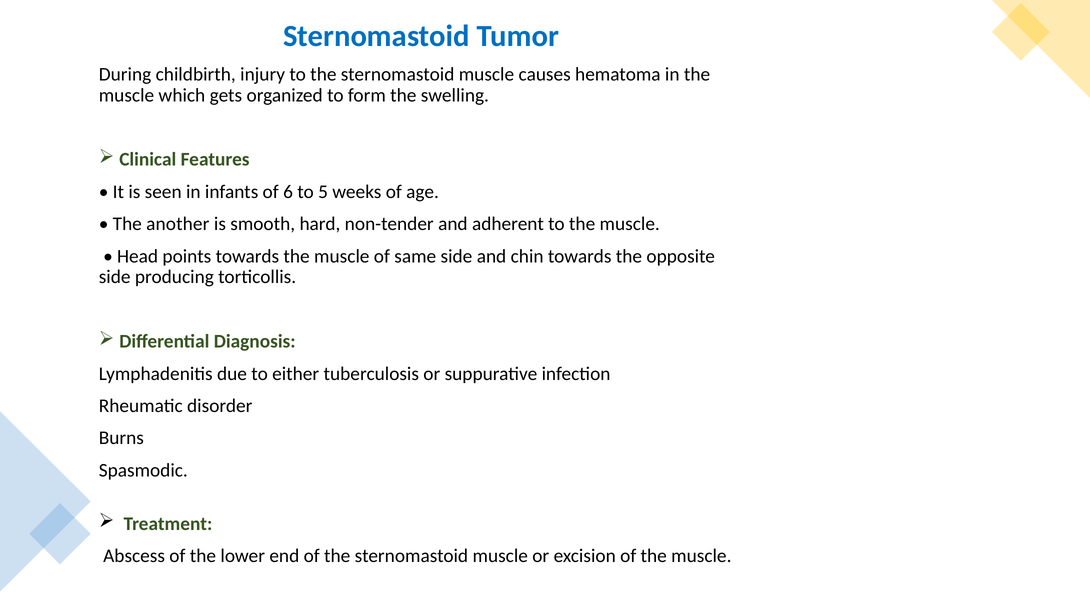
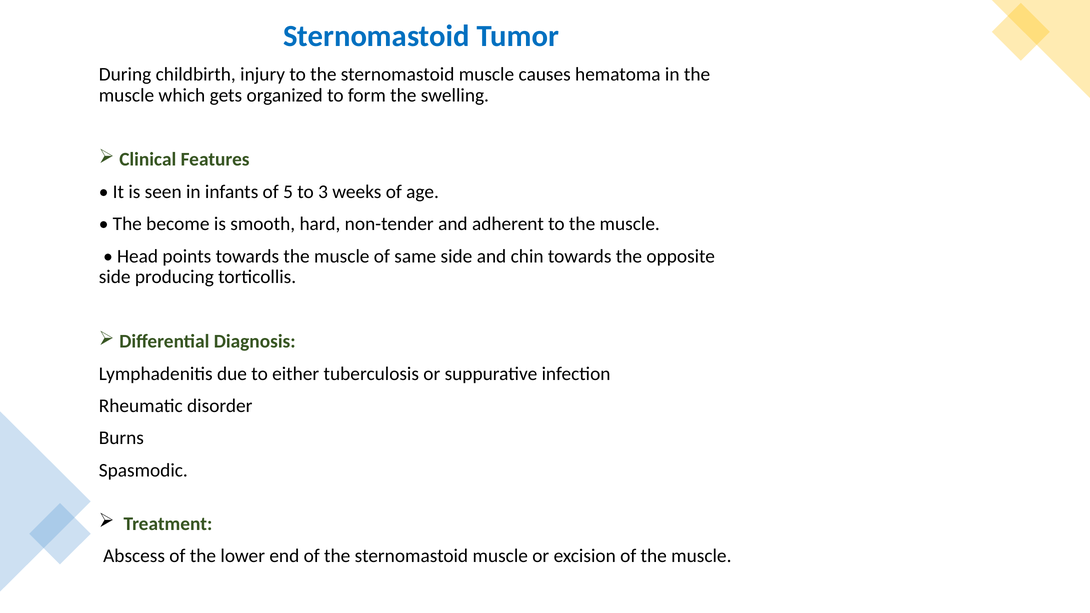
6: 6 -> 5 (288, 192)
5: 5 -> 3 (323, 192)
another: another -> become (178, 224)
